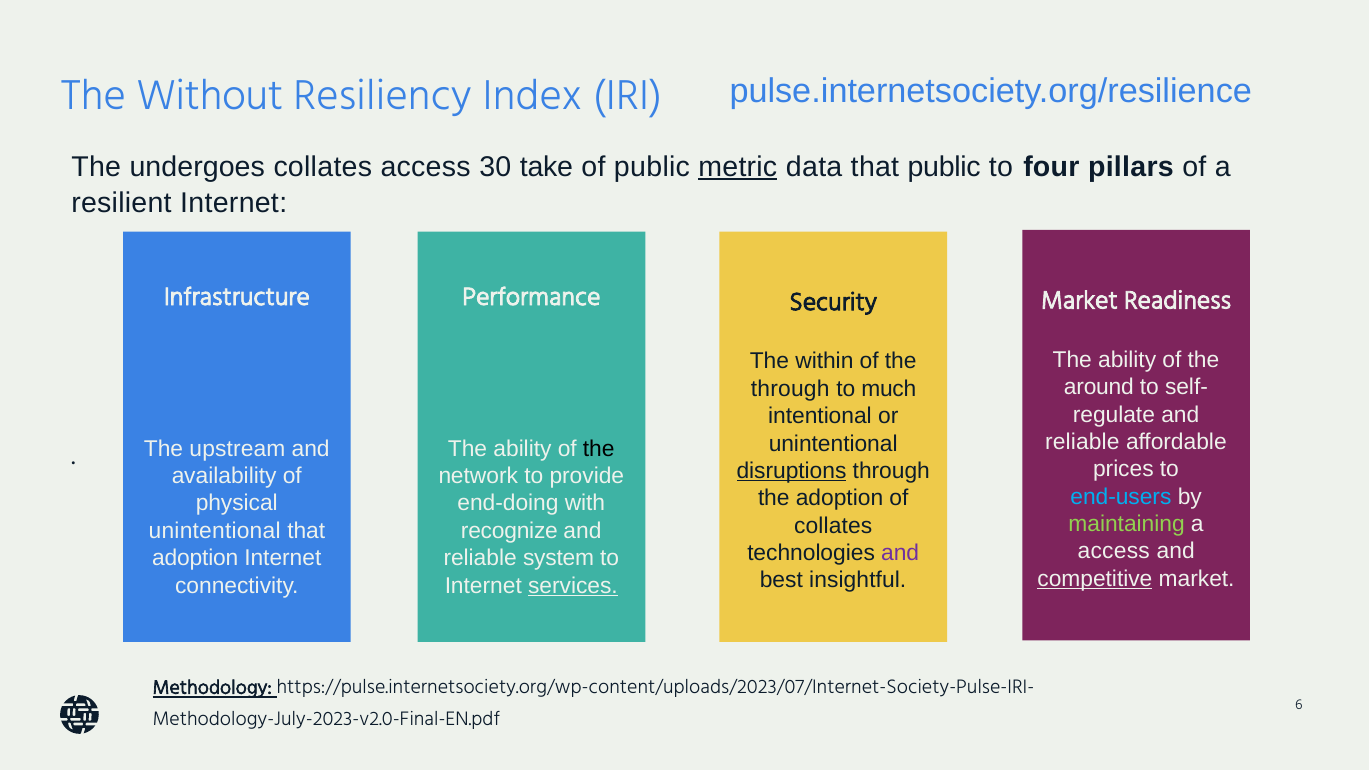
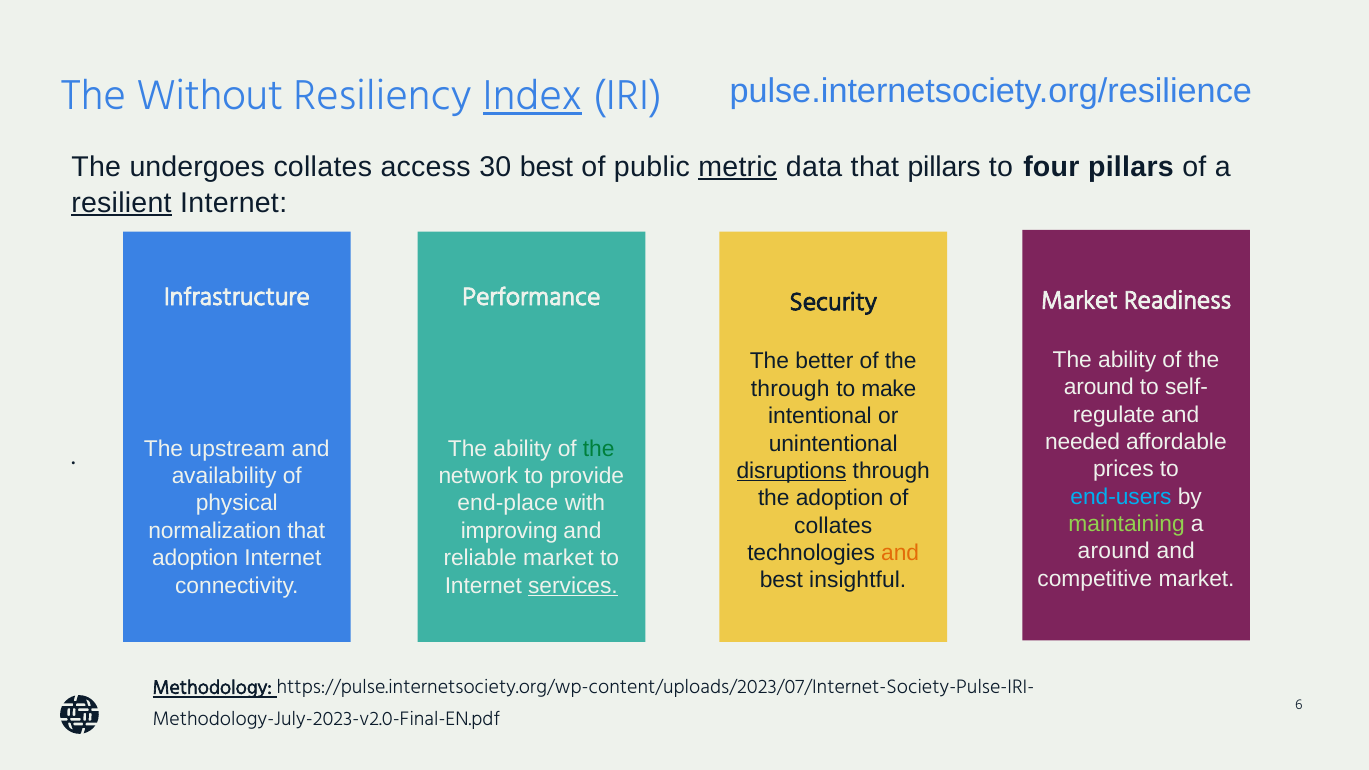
Index underline: none -> present (532, 95)
30 take: take -> best (546, 167)
that public: public -> pillars (944, 167)
resilient underline: none -> present (121, 203)
within: within -> better (824, 361)
much: much -> make (889, 389)
reliable: reliable -> needed (1083, 442)
the colour: black -> green (599, 449)
end-doing: end-doing -> end-place (508, 503)
unintentional: unintentional -> normalization (215, 531)
recognize: recognize -> improving (509, 531)
access: access -> around (1114, 551)
and colour: purple -> orange (900, 553)
reliable system: system -> market (558, 558)
competitive underline: present -> none (1095, 579)
